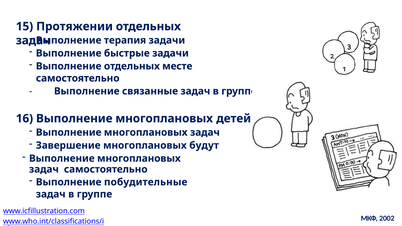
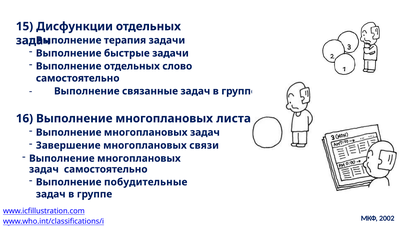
Протяжении: Протяжении -> Дисфункции (75, 26)
месте: месте -> слово (177, 66)
детей: детей -> листа (234, 119)
будут: будут -> связи (204, 145)
